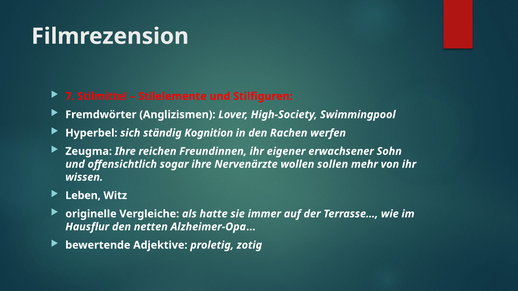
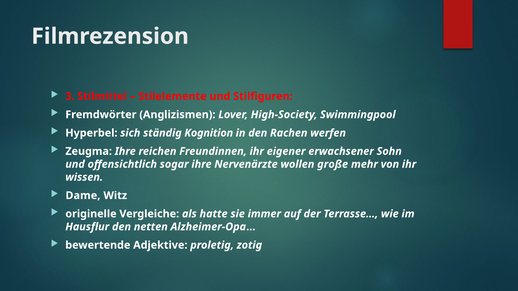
7: 7 -> 3 (70, 96)
sollen: sollen -> große (333, 164)
Leben: Leben -> Dame (83, 196)
